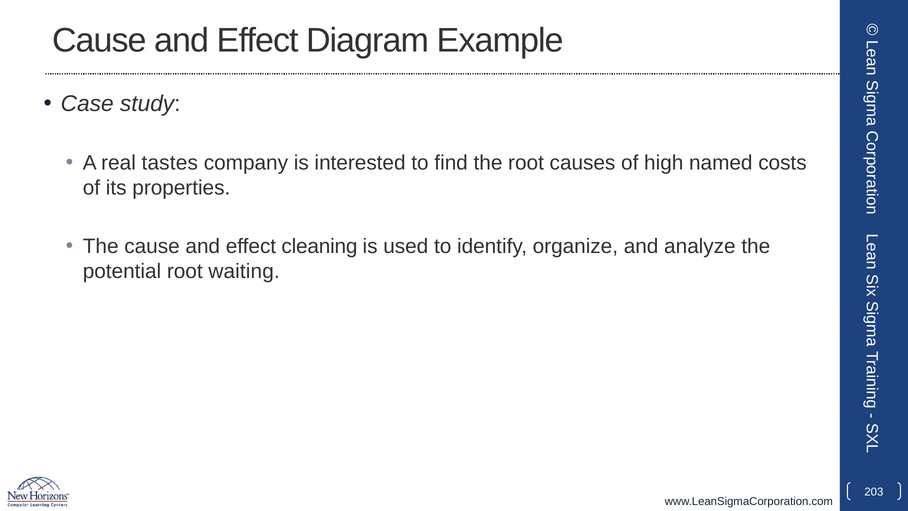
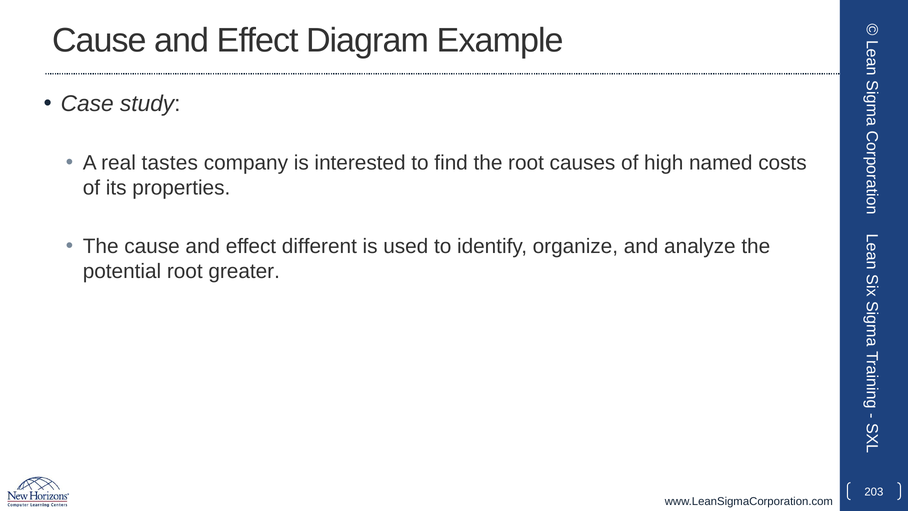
cleaning: cleaning -> different (319, 246)
waiting: waiting -> greater (244, 271)
